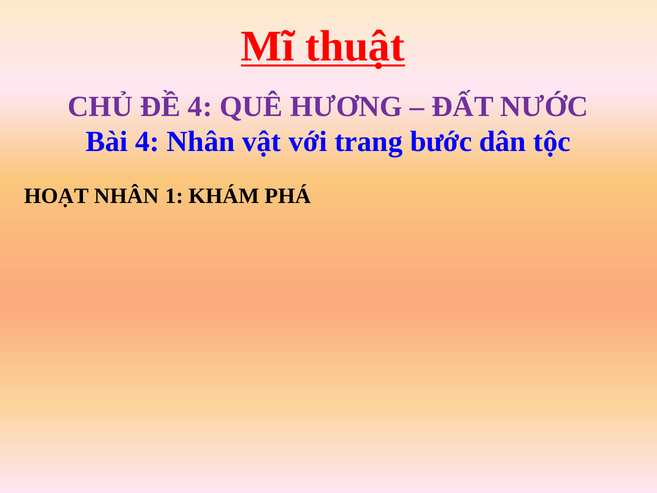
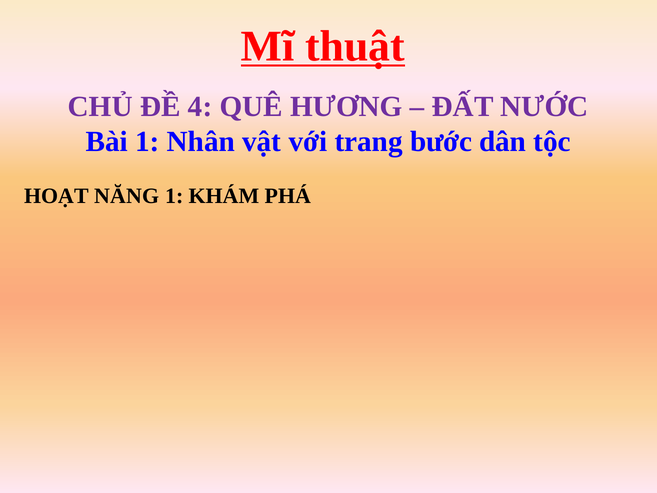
Bài 4: 4 -> 1 (147, 141)
HOẠT NHÂN: NHÂN -> NĂNG (127, 196)
